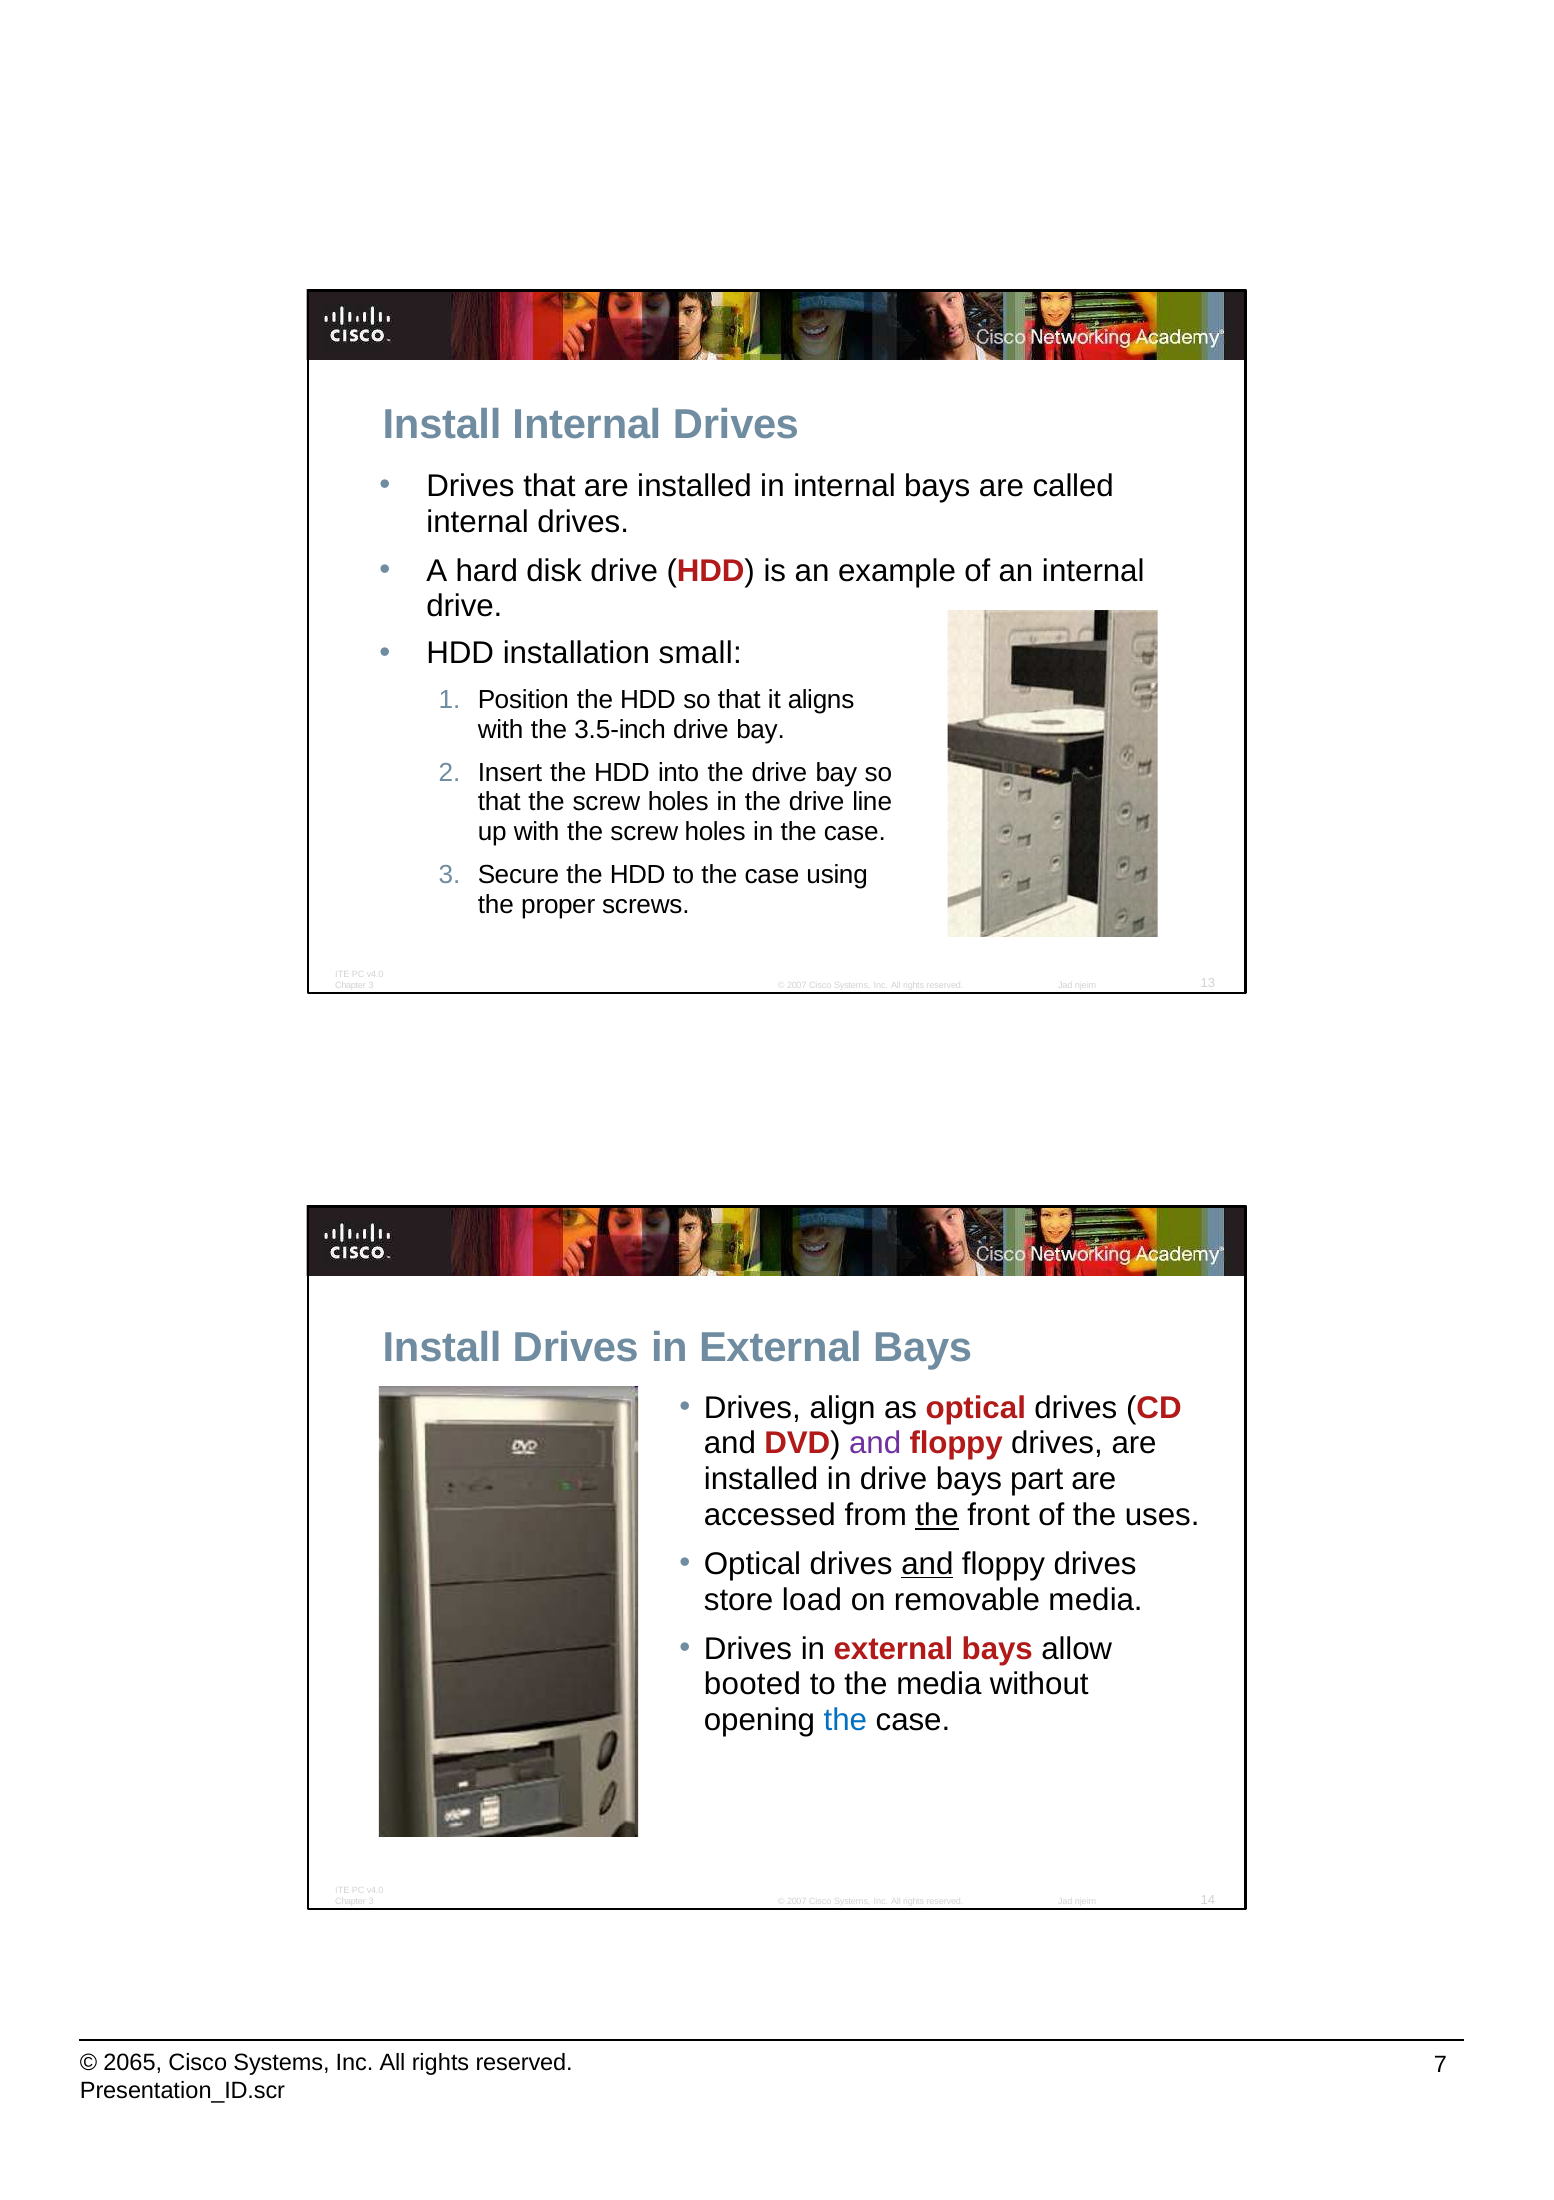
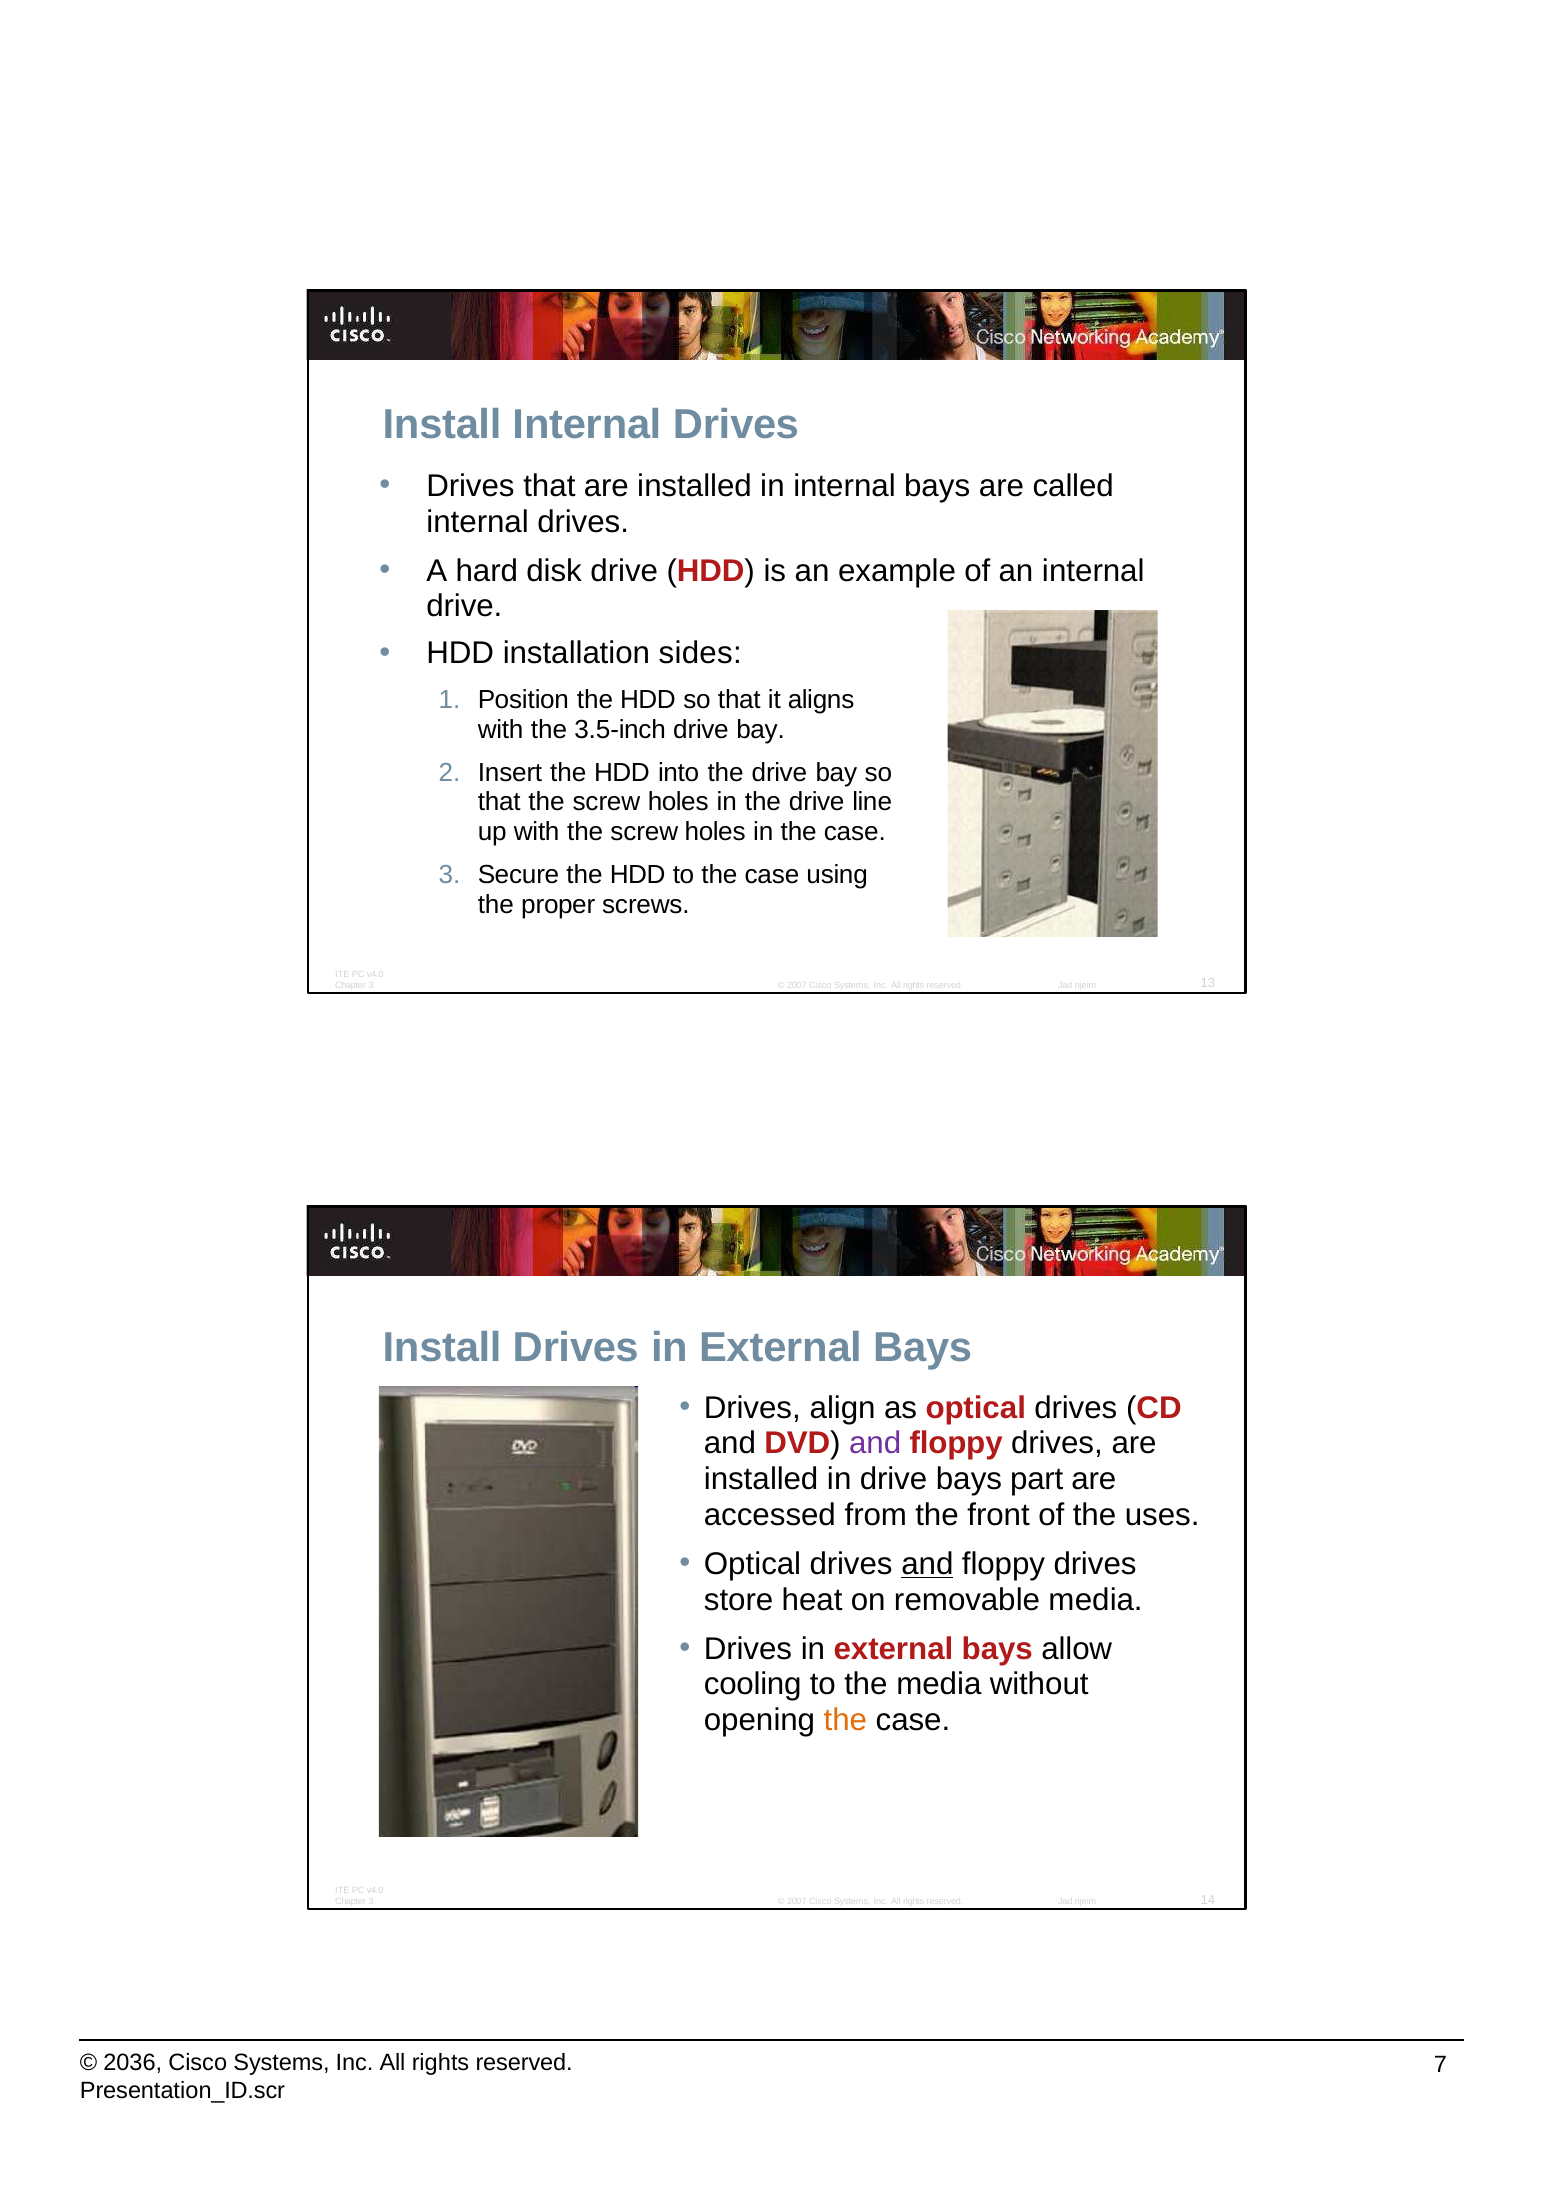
small: small -> sides (700, 653)
the underline: present -> none (937, 1515)
load: load -> heat (812, 1599)
booted: booted -> cooling (753, 1684)
the colour: blue -> orange (845, 1720)
2065: 2065 -> 2036 (133, 2062)
